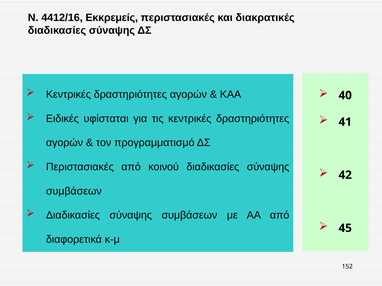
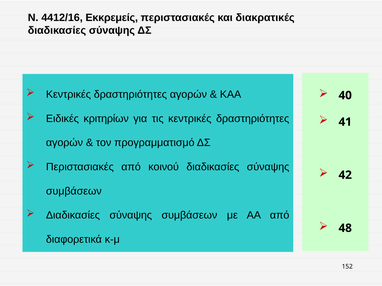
υφίσταται: υφίσταται -> κριτηρίων (106, 119)
45: 45 -> 48 (345, 228)
